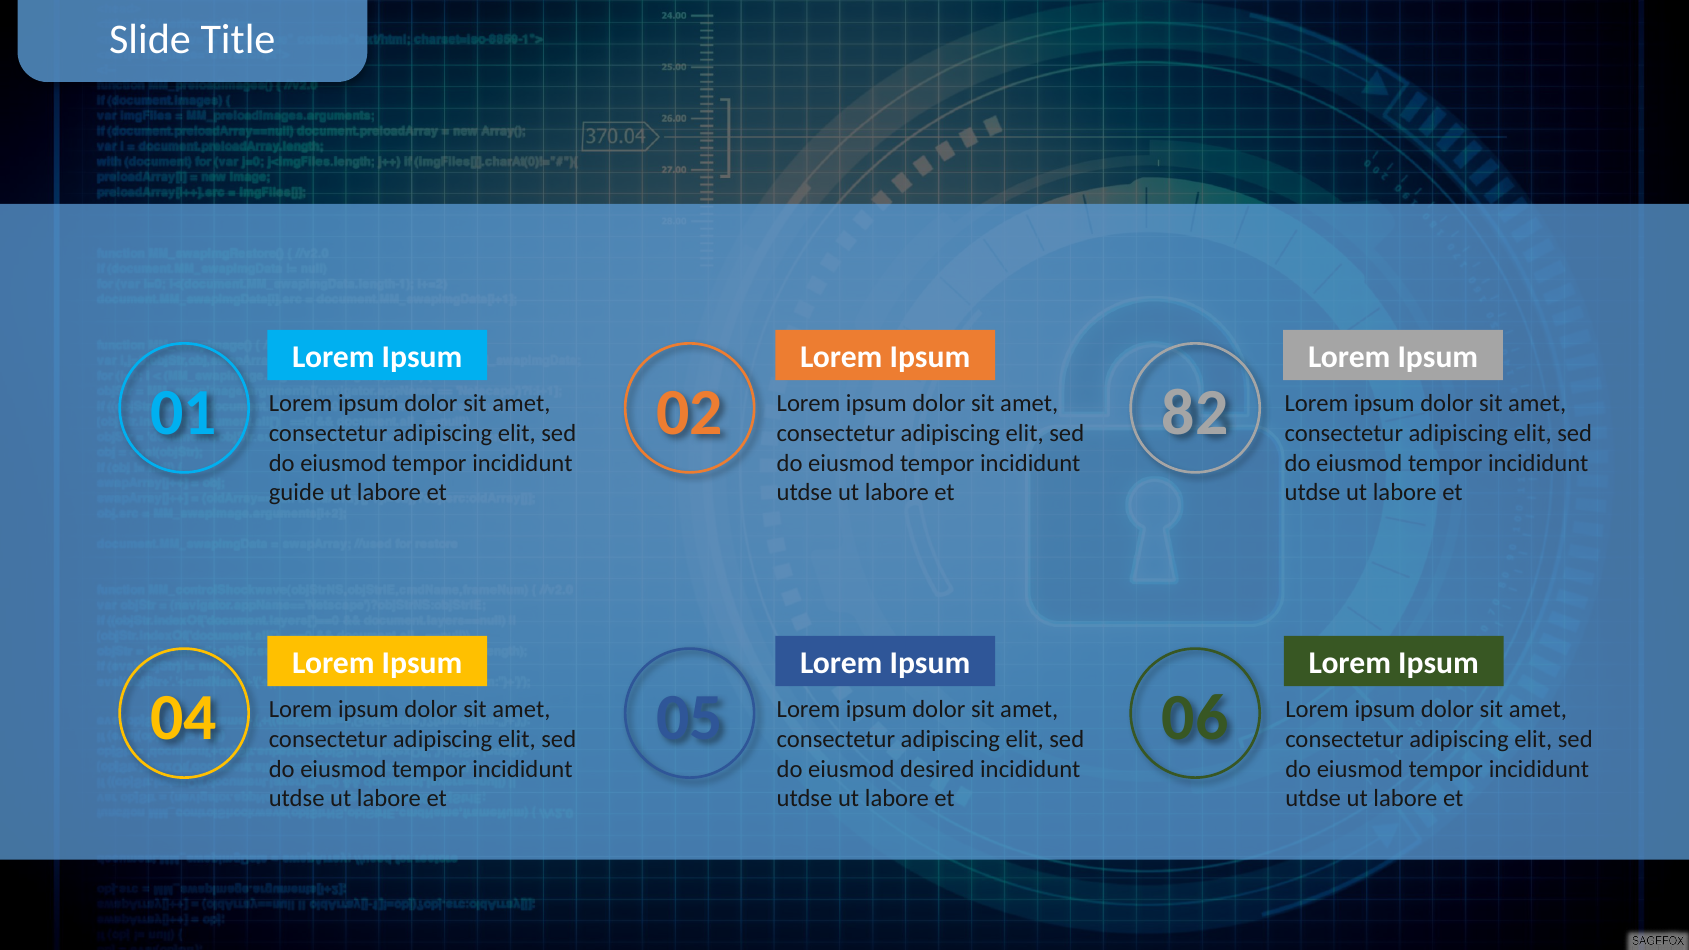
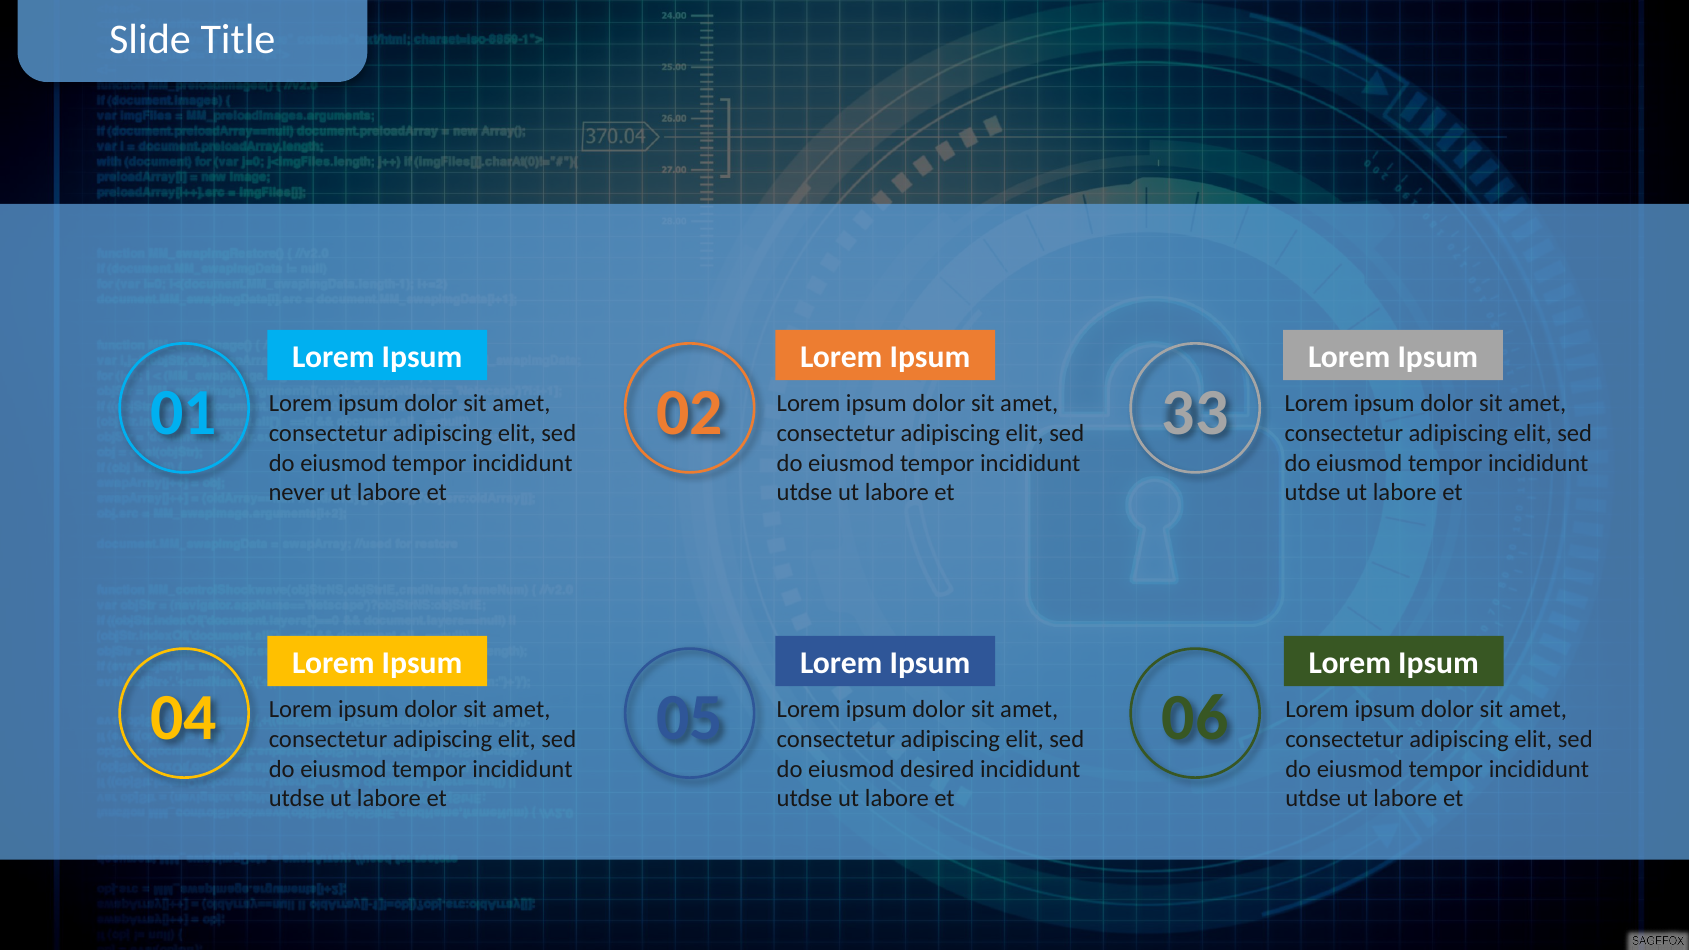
82: 82 -> 33 (1195, 412)
guide: guide -> never (297, 493)
